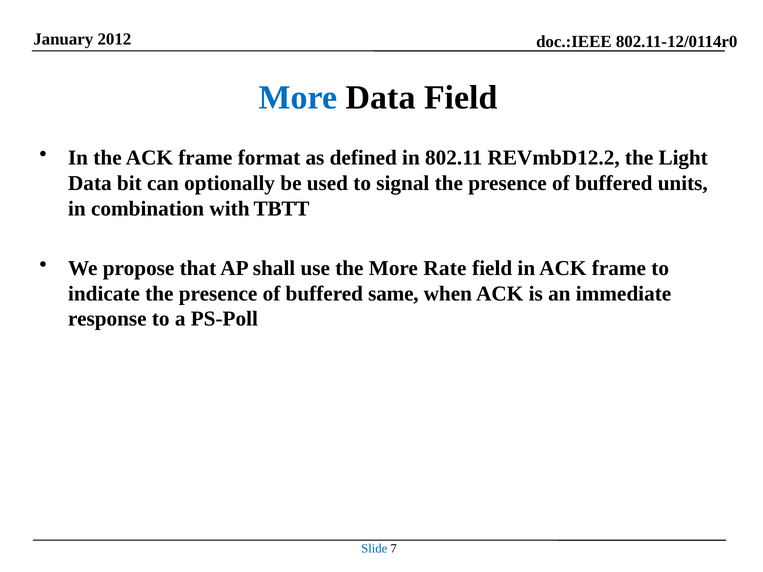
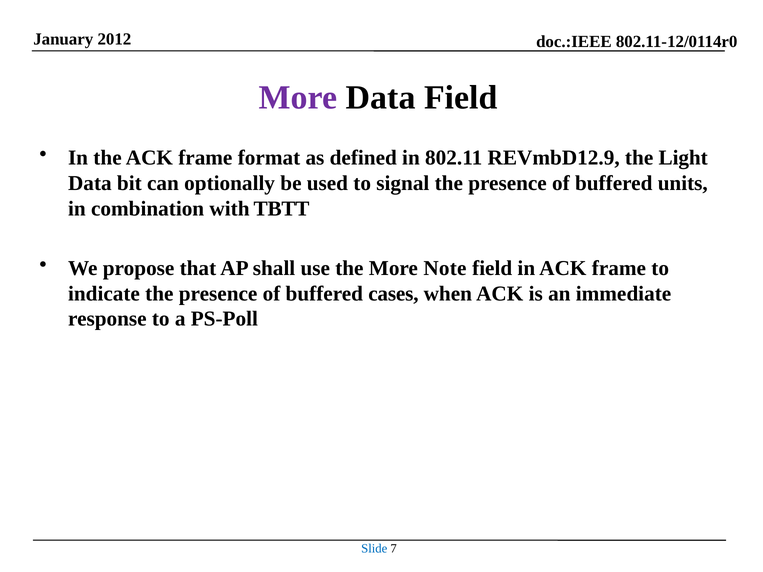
More colour: blue -> purple (298, 98)
REVmbD12.2: REVmbD12.2 -> REVmbD12.9 (554, 158)
Rate: Rate -> Note (445, 268)
same: same -> cases (393, 294)
